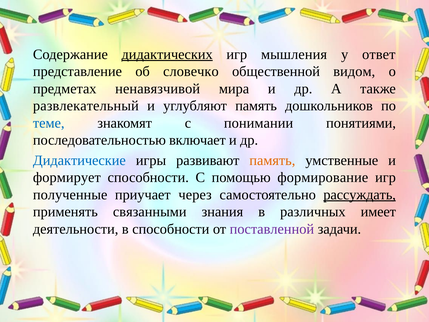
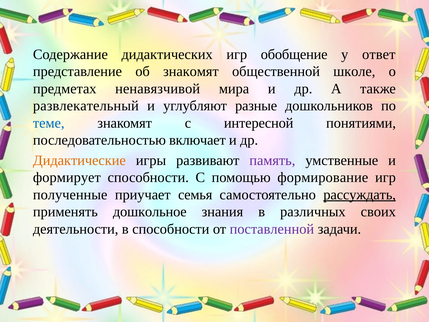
дидактических underline: present -> none (167, 54)
мышления: мышления -> обобщение (294, 54)
об словечко: словечко -> знакомят (191, 72)
видом: видом -> школе (354, 72)
углубляют память: память -> разные (256, 106)
понимании: понимании -> интересной (259, 123)
Дидактические colour: blue -> orange (79, 160)
память colour: orange -> purple (272, 160)
через: через -> семья (195, 194)
связанными: связанными -> дошкольное (150, 212)
имеет: имеет -> своих (378, 212)
